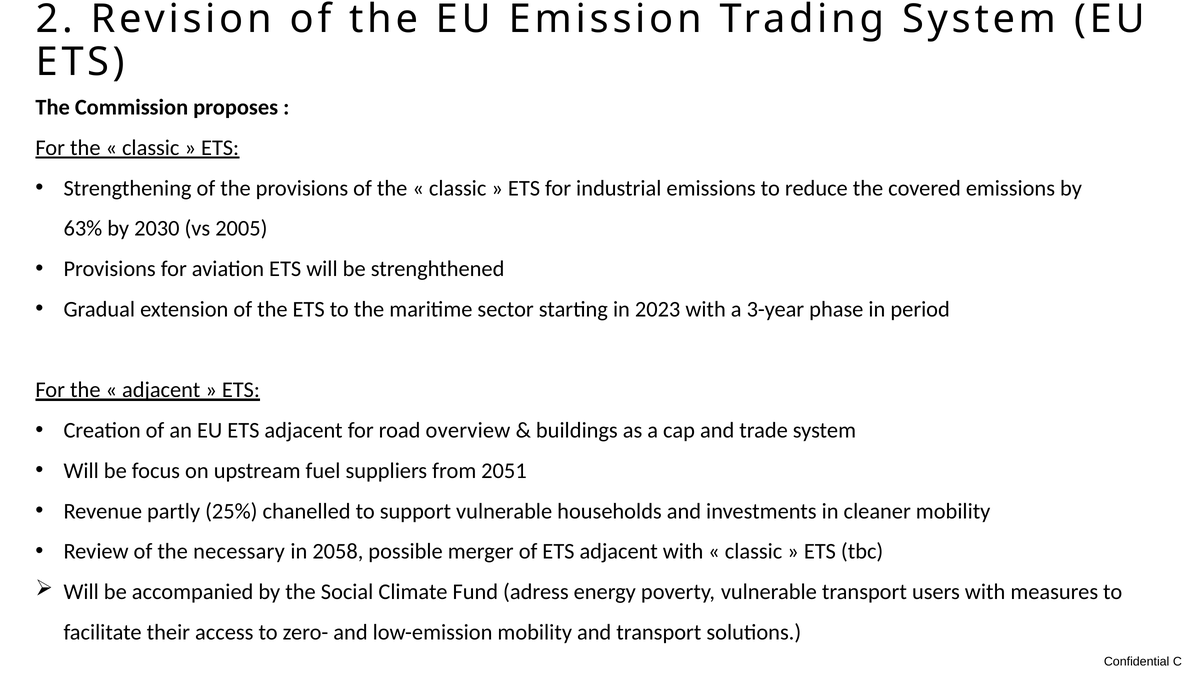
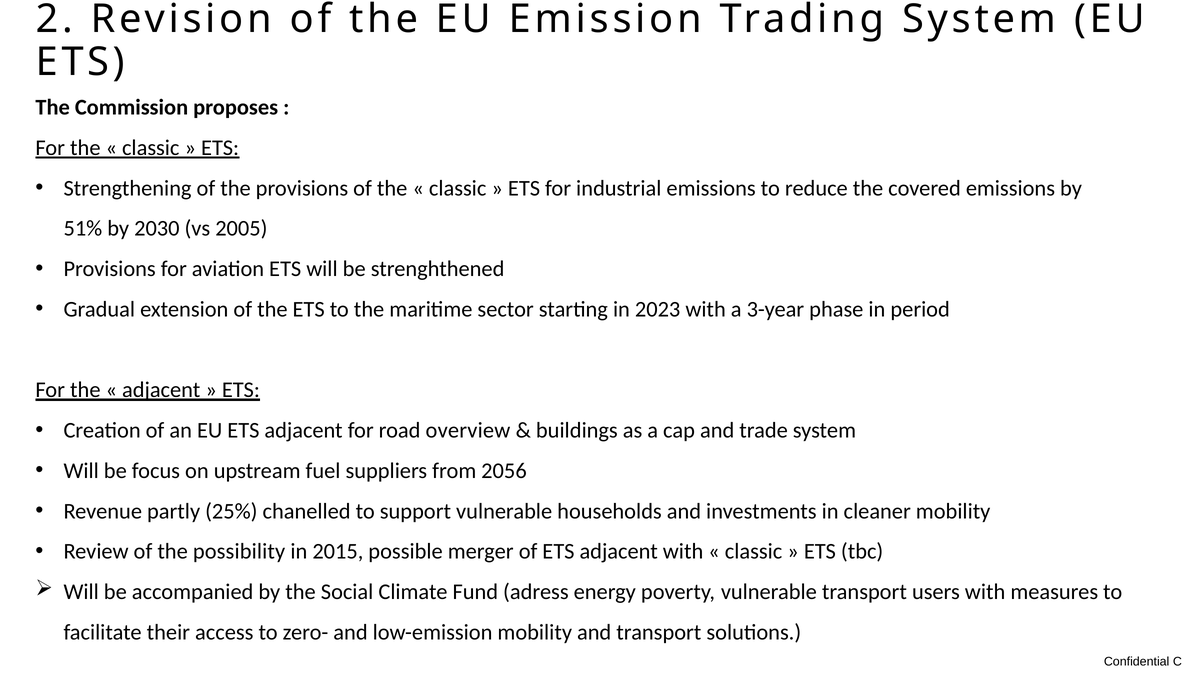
63%: 63% -> 51% (83, 228)
2051: 2051 -> 2056 (504, 471)
necessary: necessary -> possibility (239, 551)
2058: 2058 -> 2015 (338, 551)
